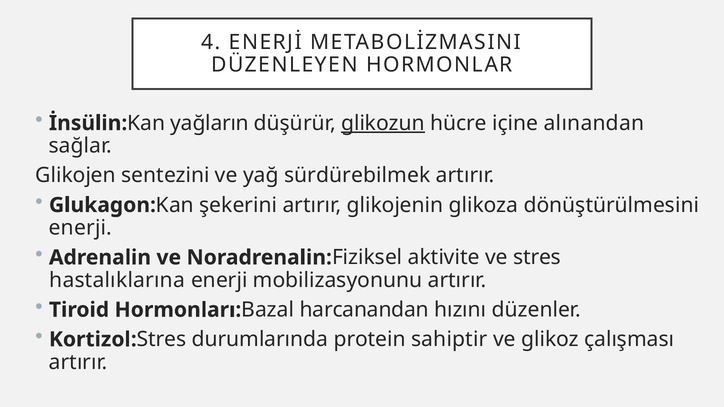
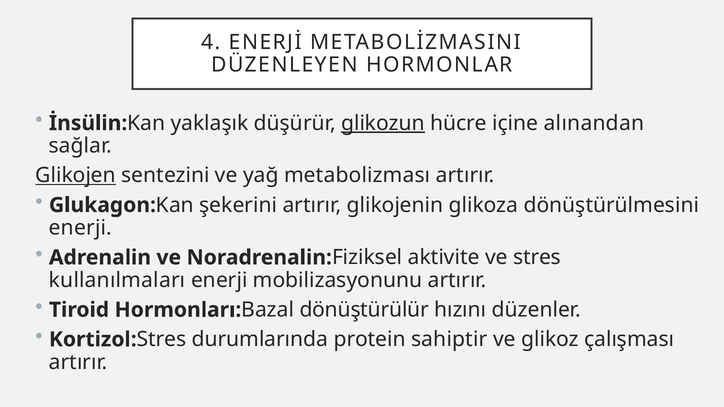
yağların: yağların -> yaklaşık (210, 123)
Glikojen underline: none -> present (76, 176)
sürdürebilmek: sürdürebilmek -> metabolizması (357, 176)
hastalıklarına: hastalıklarına -> kullanılmaları (117, 280)
harcanandan: harcanandan -> dönüştürülür (364, 310)
